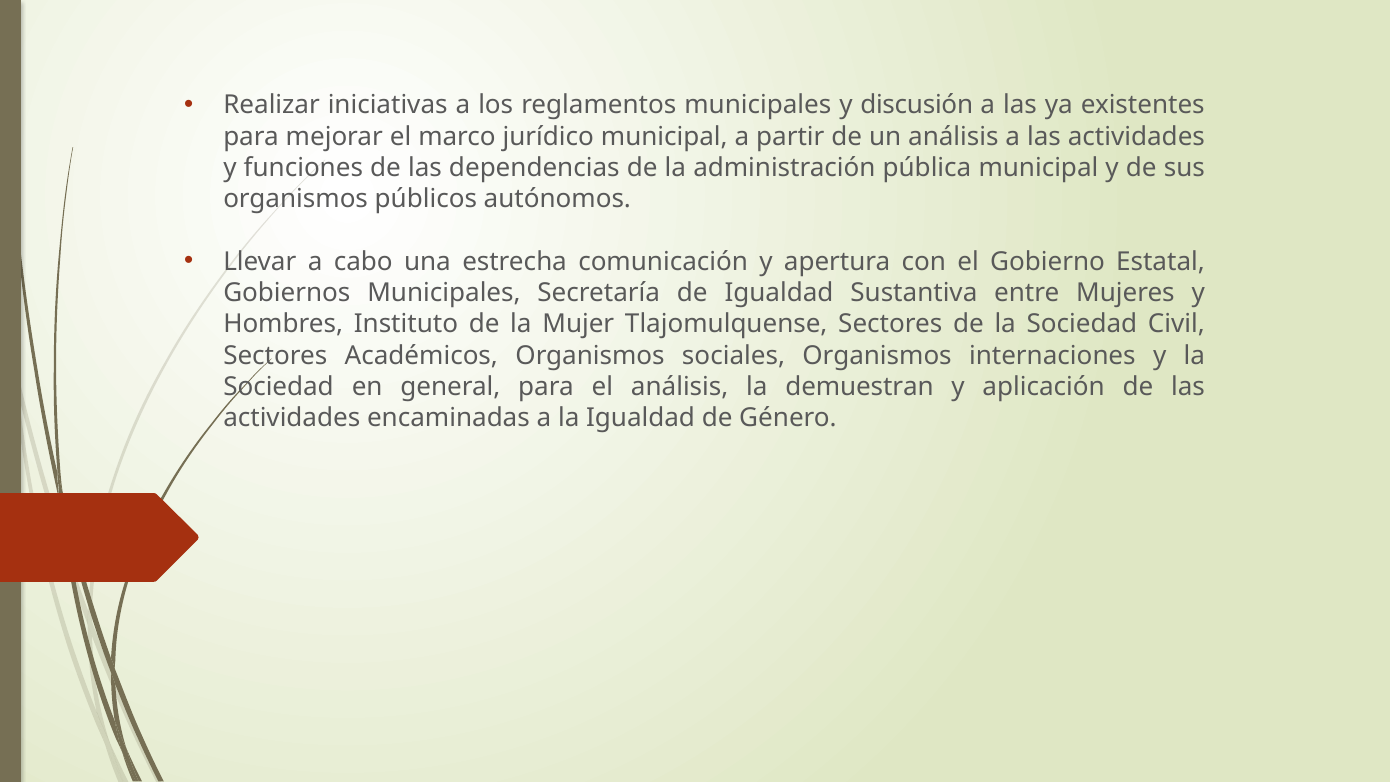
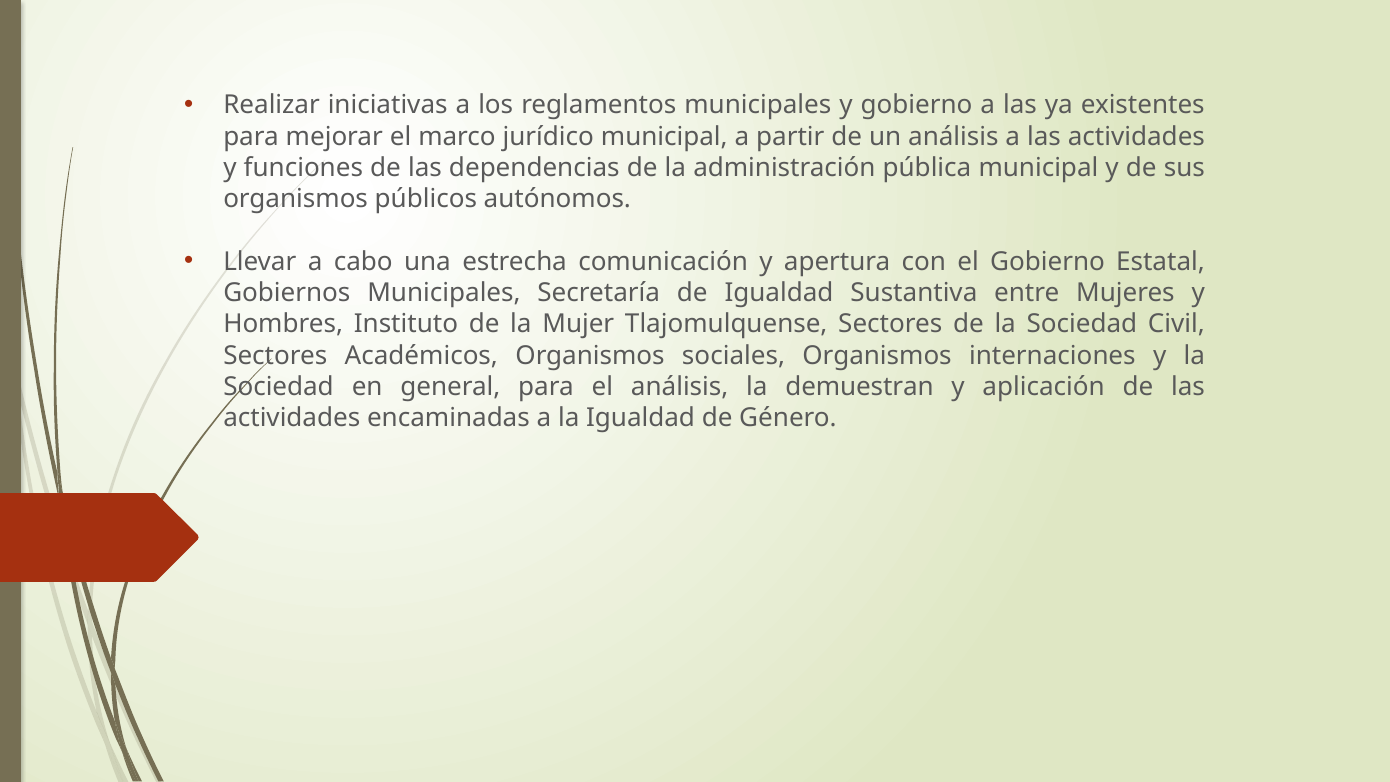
y discusión: discusión -> gobierno (917, 105)
